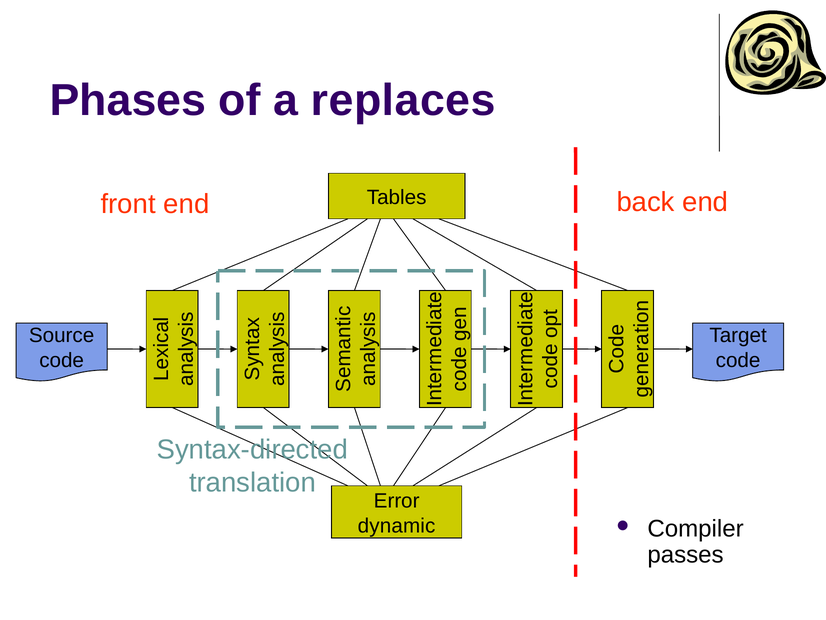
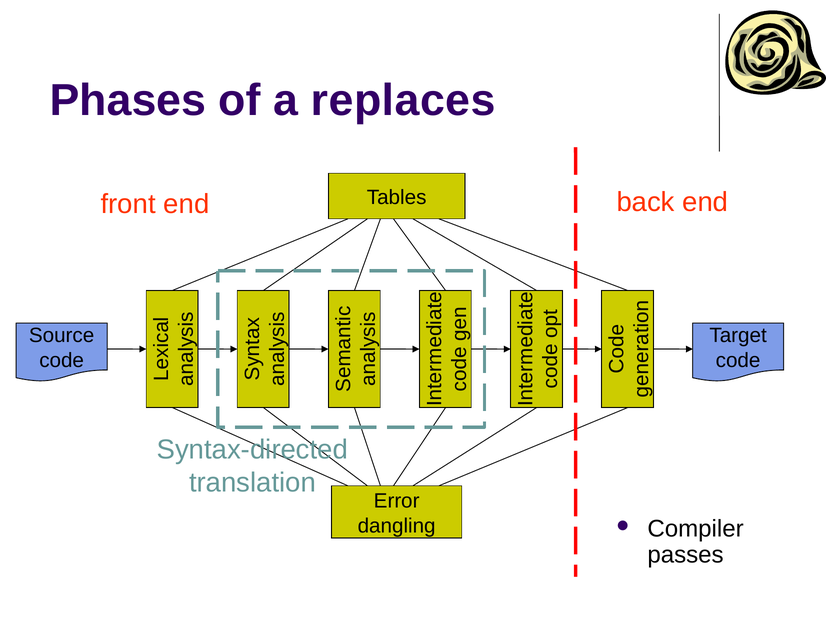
dynamic: dynamic -> dangling (397, 525)
